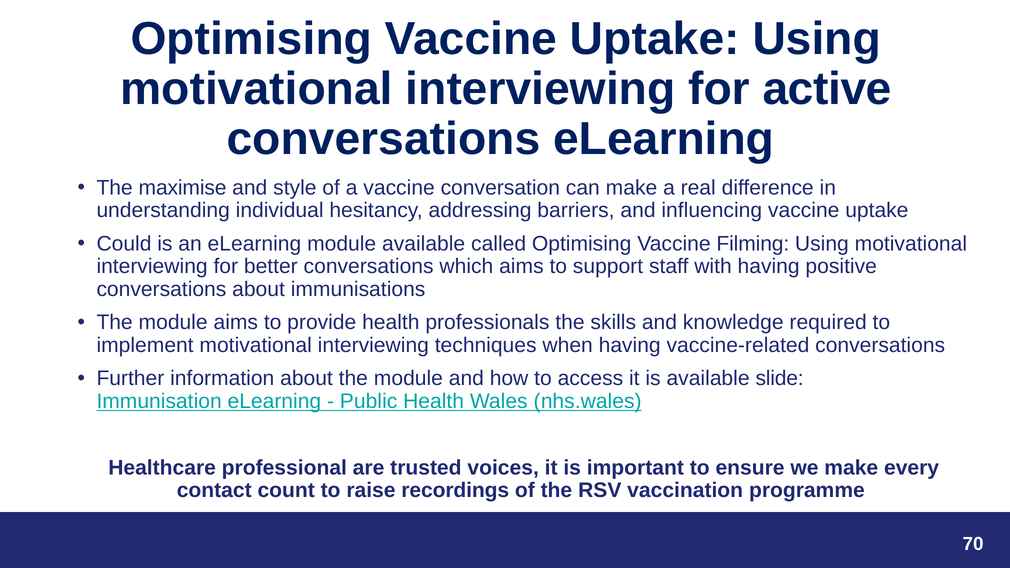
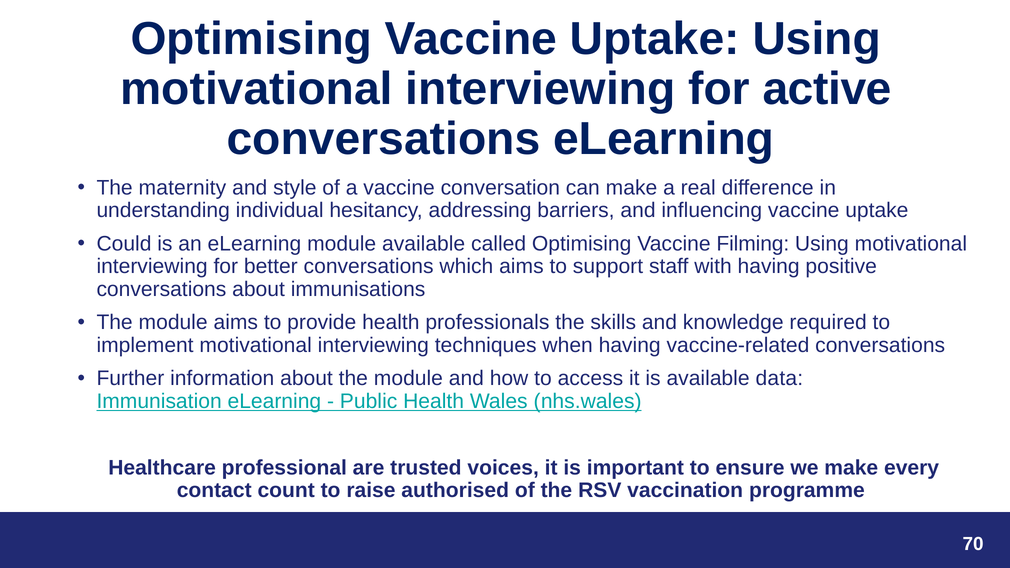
maximise: maximise -> maternity (182, 188)
slide: slide -> data (779, 379)
recordings: recordings -> authorised (455, 490)
